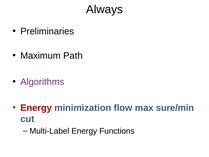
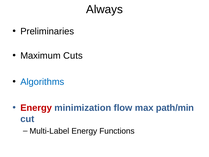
Path: Path -> Cuts (73, 56)
Algorithms colour: purple -> blue (42, 82)
sure/min: sure/min -> path/min (175, 108)
